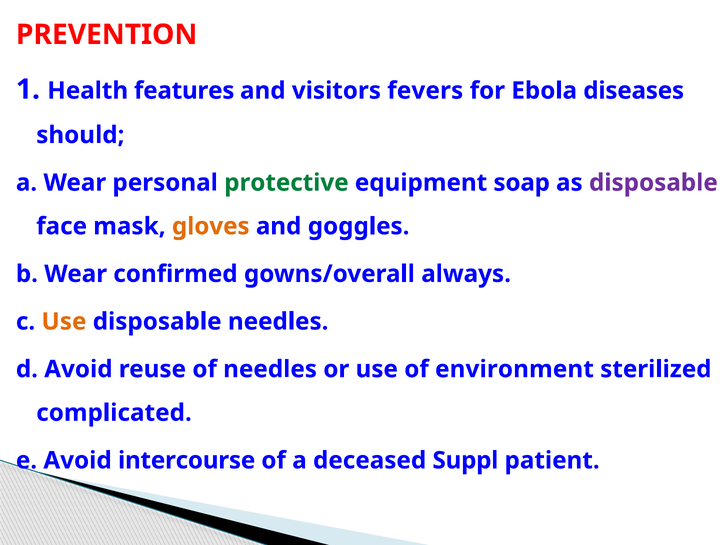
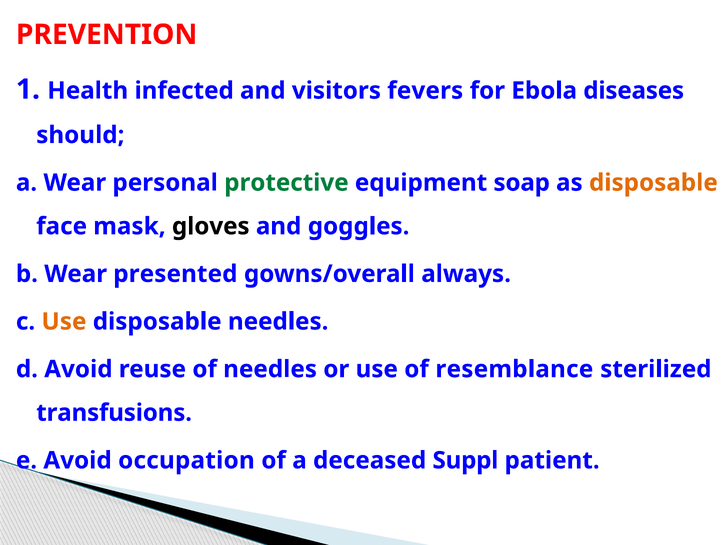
features: features -> infected (184, 91)
disposable colour: purple -> orange (653, 183)
gloves colour: orange -> black (211, 226)
confirmed: confirmed -> presented (175, 274)
environment: environment -> resemblance (514, 369)
complicated: complicated -> transfusions (114, 413)
intercourse: intercourse -> occupation (186, 461)
